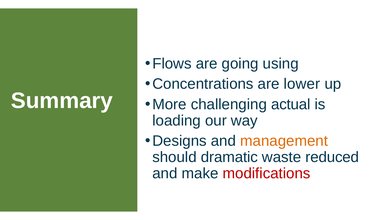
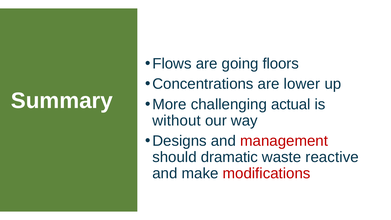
using: using -> floors (281, 64)
loading: loading -> without (177, 121)
management colour: orange -> red (284, 141)
reduced: reduced -> reactive (332, 157)
